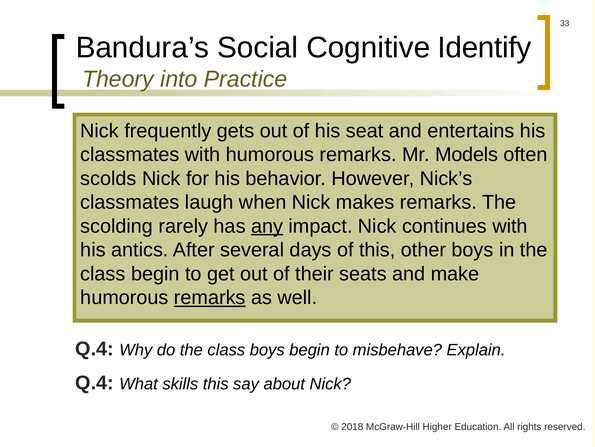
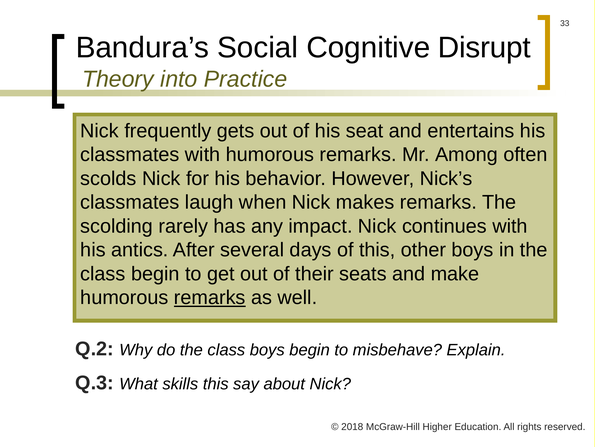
Identify: Identify -> Disrupt (484, 48)
Models: Models -> Among (466, 154)
any underline: present -> none (267, 226)
Q.4: Q.4 -> Q.2 (95, 348)
Q.4: Q.4 -> Q.3 (95, 382)
